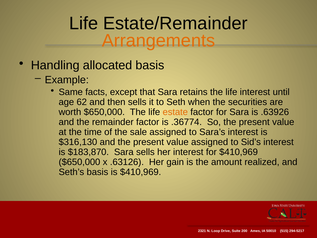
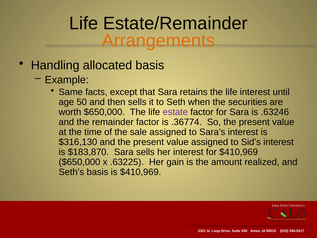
62: 62 -> 50 (82, 102)
estate colour: orange -> purple (175, 112)
.63926: .63926 -> .63246 (275, 112)
.63126: .63126 -> .63225 (127, 162)
